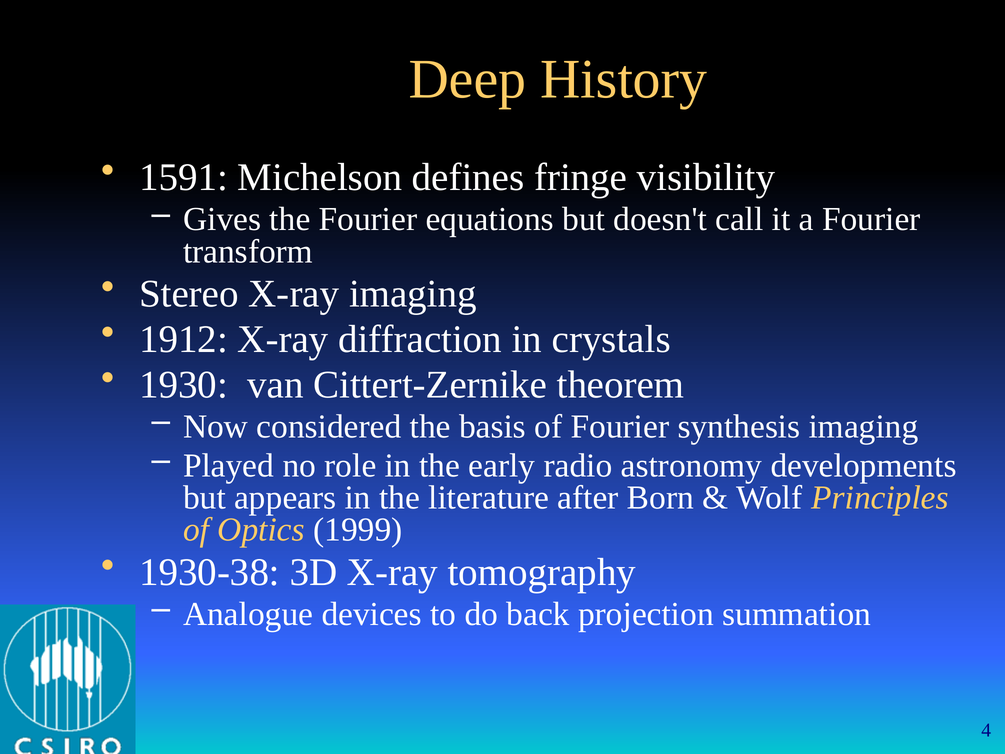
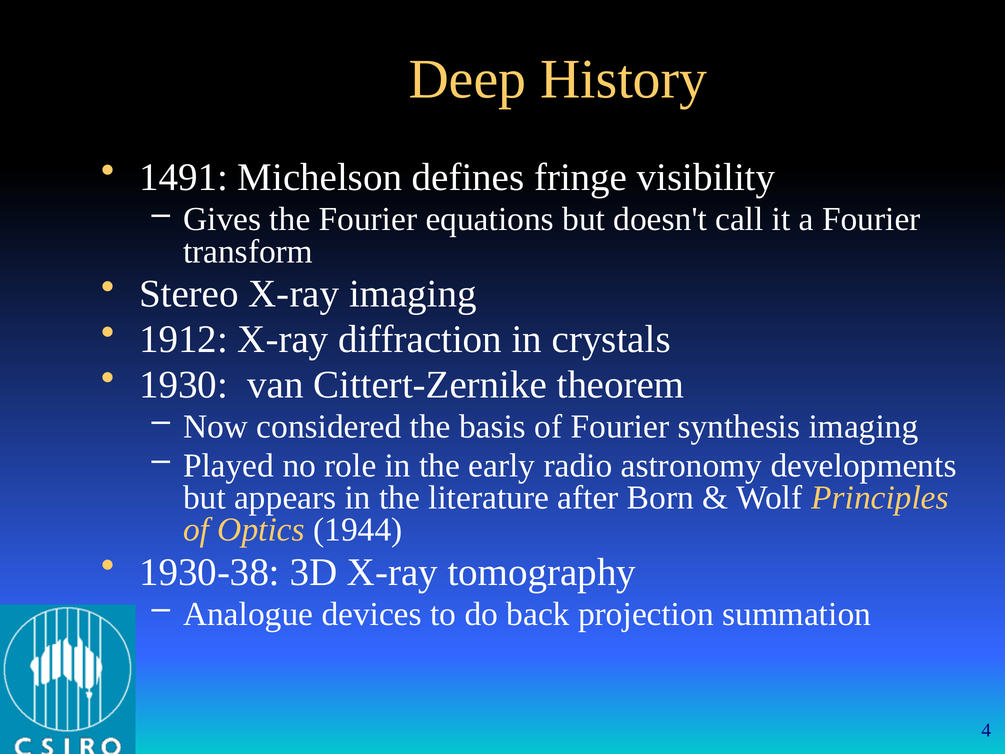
1591: 1591 -> 1491 (184, 177)
1999: 1999 -> 1944 (358, 530)
